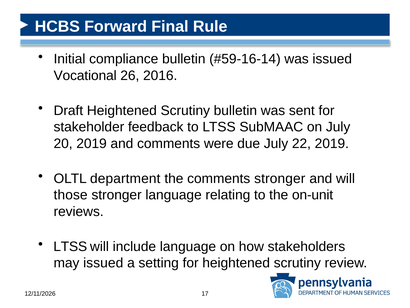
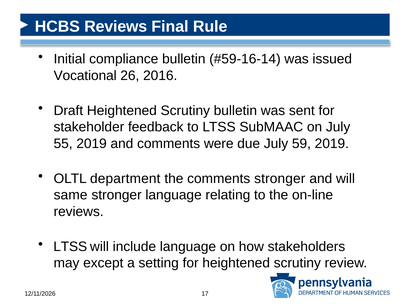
HCBS Forward: Forward -> Reviews (116, 26)
20: 20 -> 55 (63, 143)
22: 22 -> 59 (301, 143)
those: those -> same (71, 195)
on-unit: on-unit -> on-line (313, 195)
may issued: issued -> except (103, 263)
